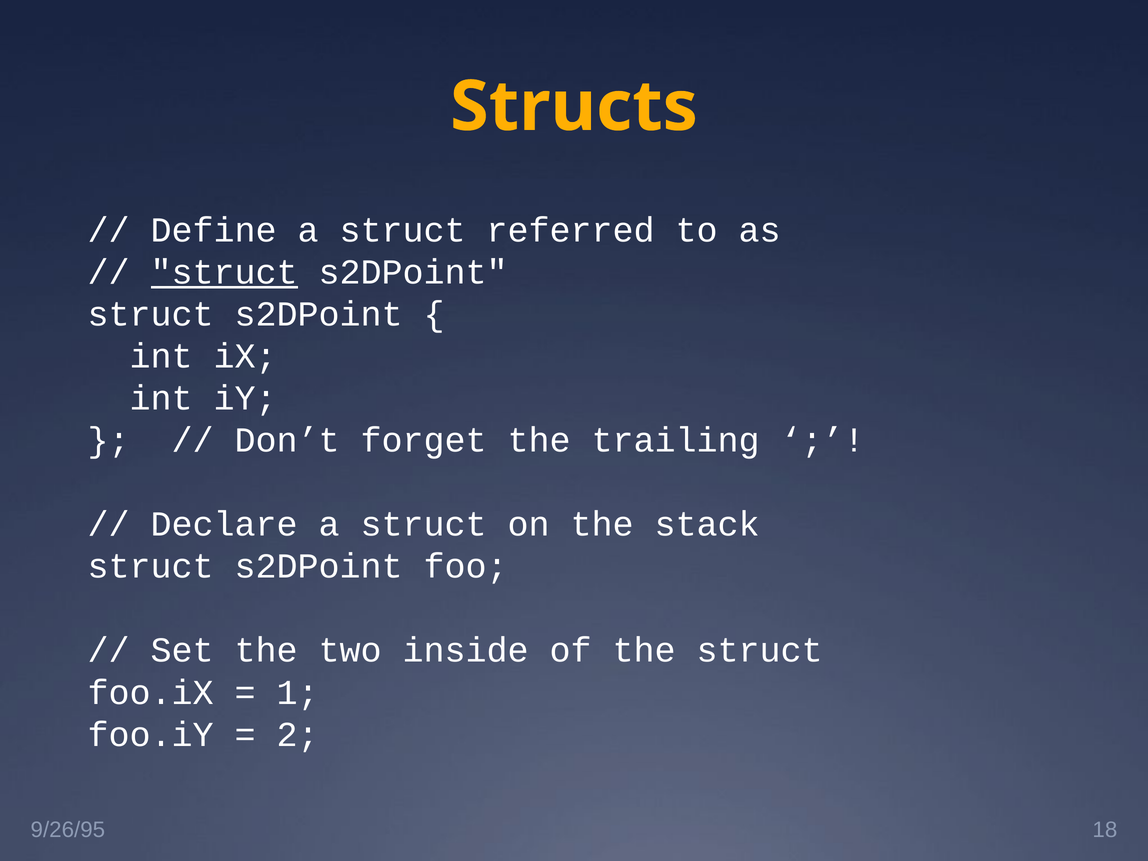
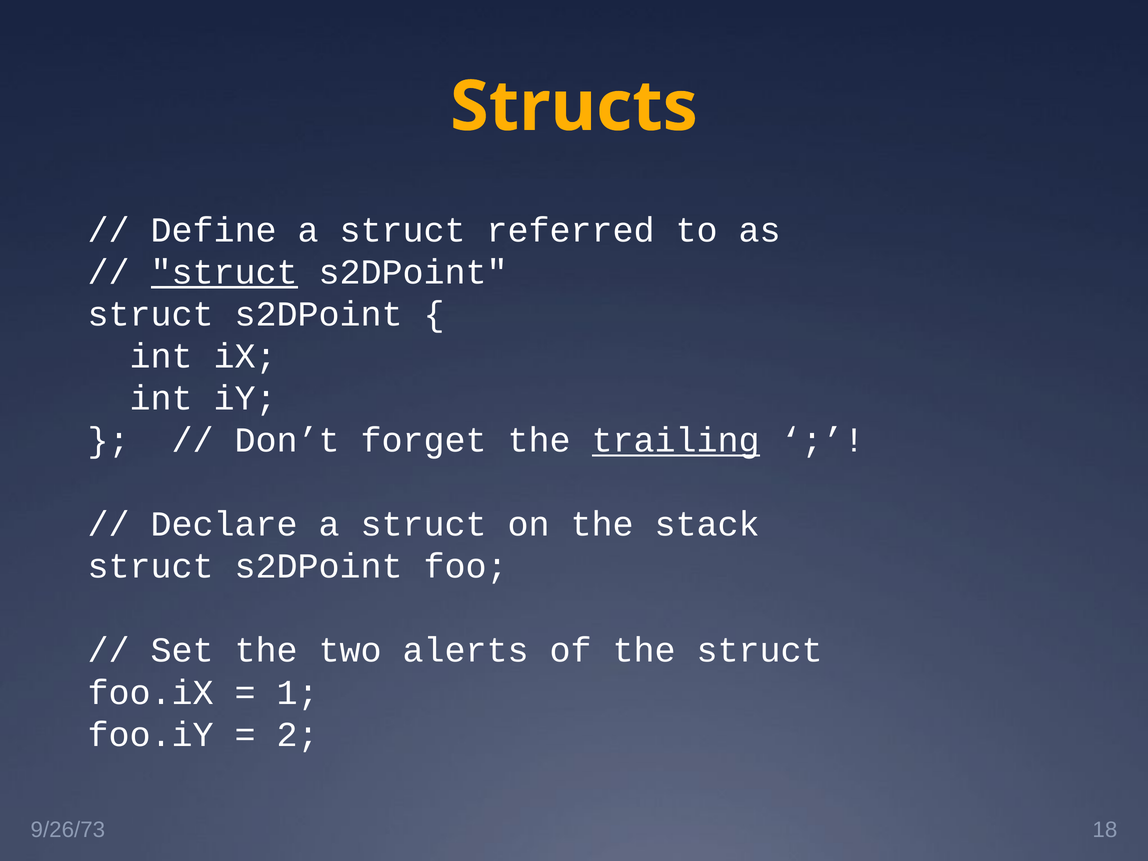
trailing underline: none -> present (676, 440)
inside: inside -> alerts (466, 650)
9/26/95: 9/26/95 -> 9/26/73 (68, 830)
